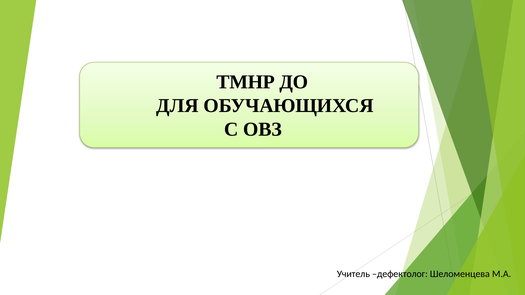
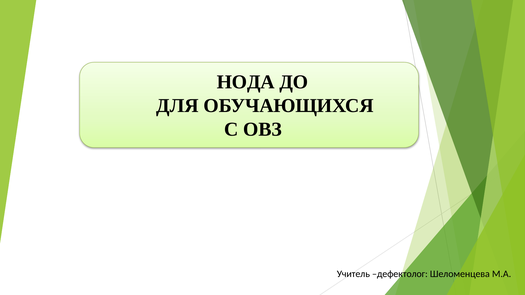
ТМНР: ТМНР -> НОДА (246, 82)
